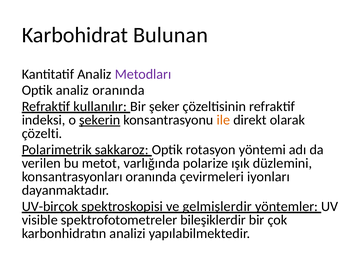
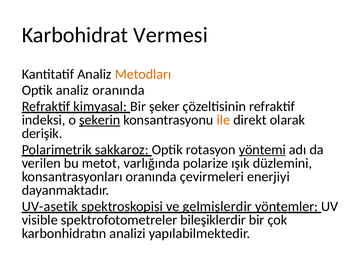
Bulunan: Bulunan -> Vermesi (171, 35)
Metodları colour: purple -> orange (143, 74)
kullanılır: kullanılır -> kimyasal (100, 107)
çözelti: çözelti -> derişik (42, 134)
yöntemi underline: none -> present (262, 150)
iyonları: iyonları -> enerjiyi (268, 177)
UV-birçok: UV-birçok -> UV-asetik (50, 207)
